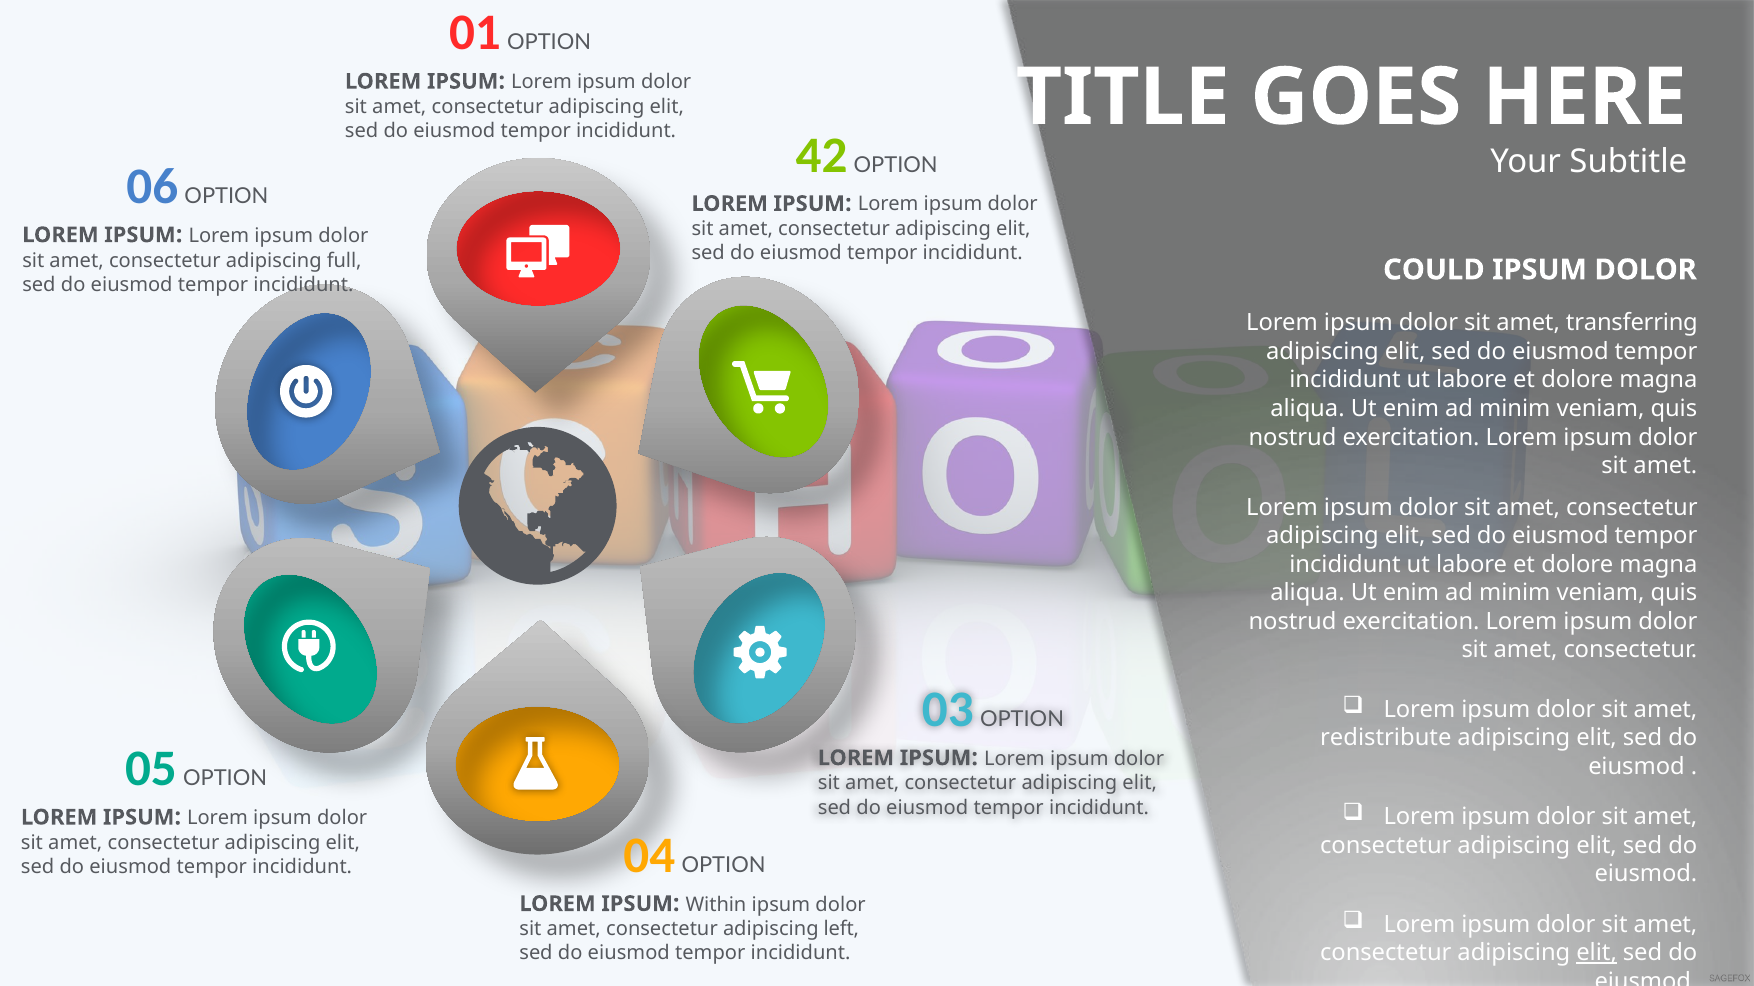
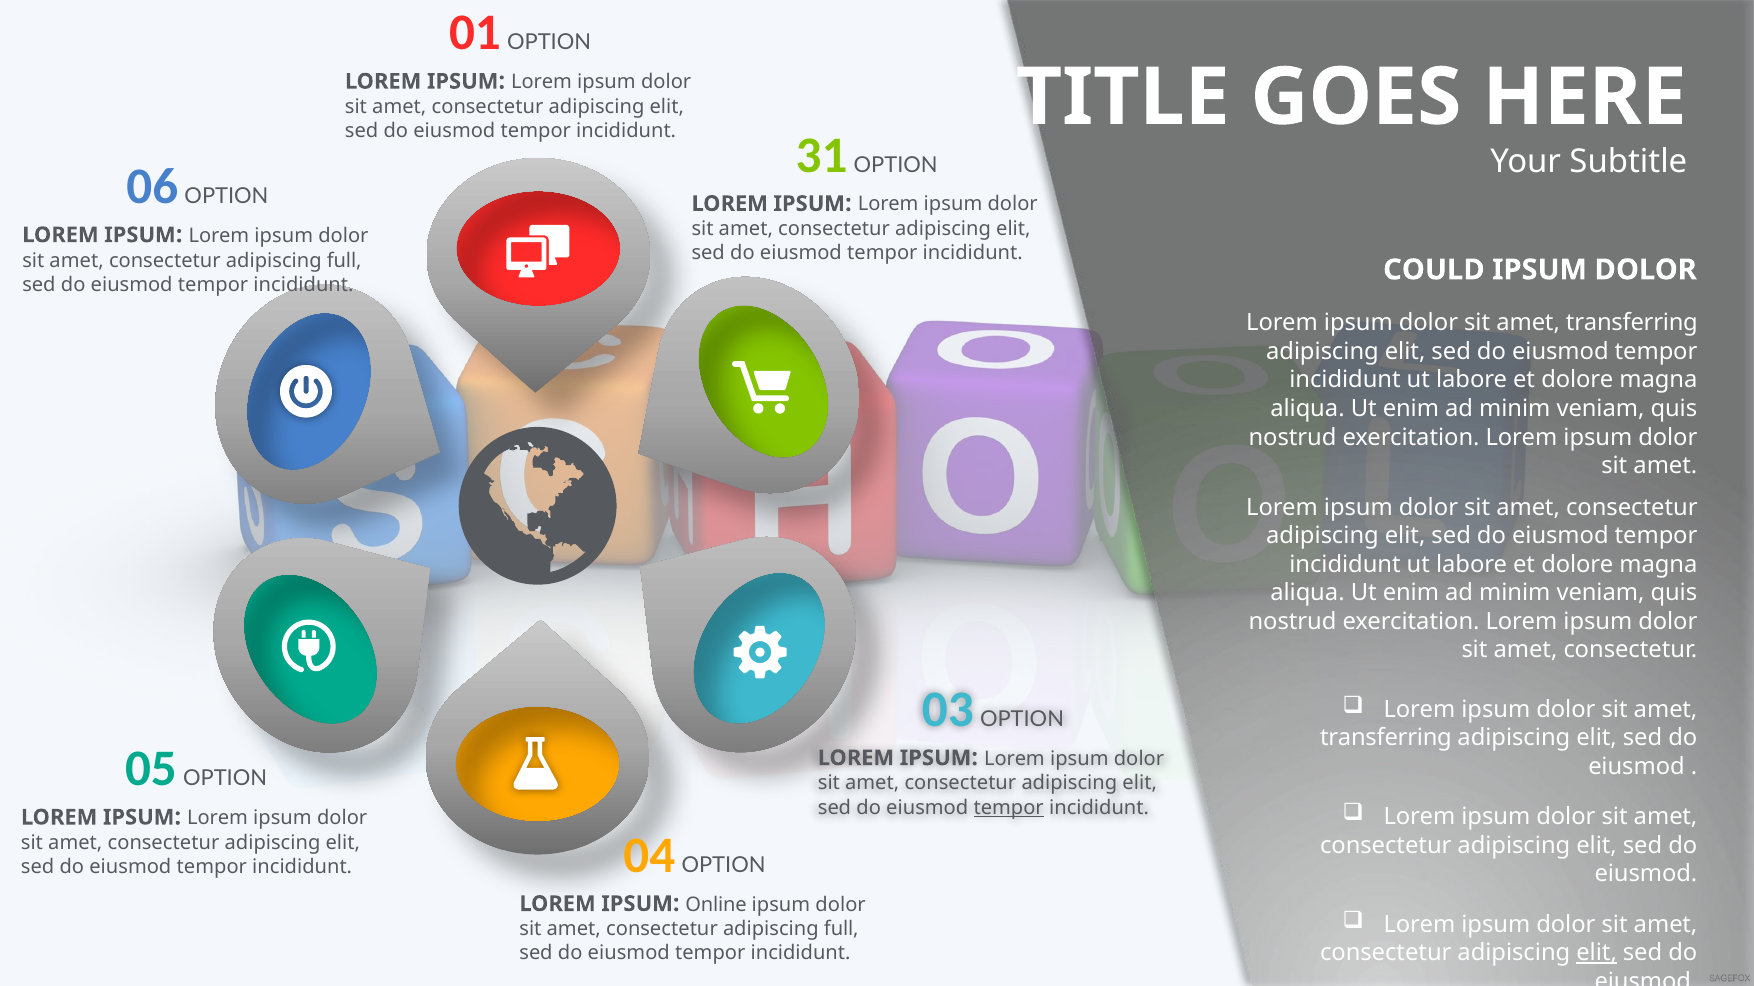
42: 42 -> 31 (822, 155)
redistribute: redistribute -> transferring (1386, 738)
tempor underline: none -> present (1009, 808)
Within: Within -> Online (716, 905)
left: left -> full (841, 930)
